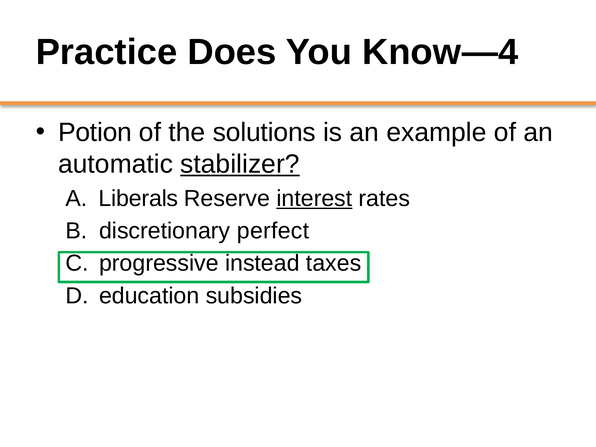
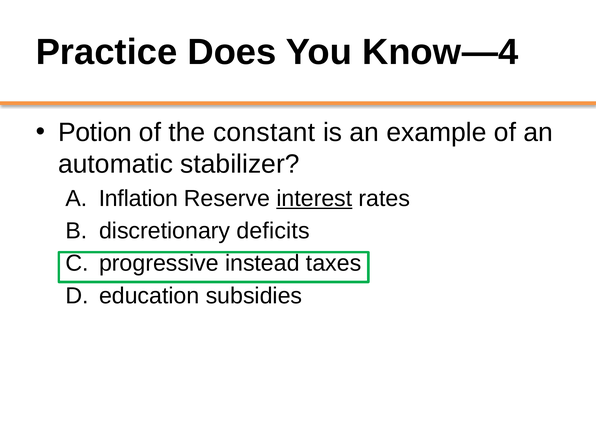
solutions: solutions -> constant (264, 132)
stabilizer underline: present -> none (240, 164)
Liberals: Liberals -> Inflation (138, 198)
perfect: perfect -> deficits (273, 231)
